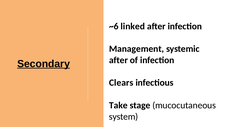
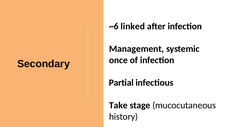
after: after -> once (118, 60)
Secondary underline: present -> none (44, 64)
Clears: Clears -> Partial (121, 82)
system: system -> history (124, 116)
